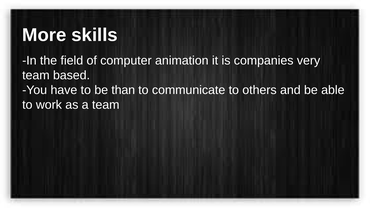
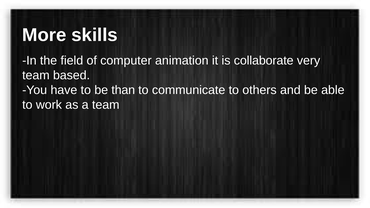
companies: companies -> collaborate (264, 61)
